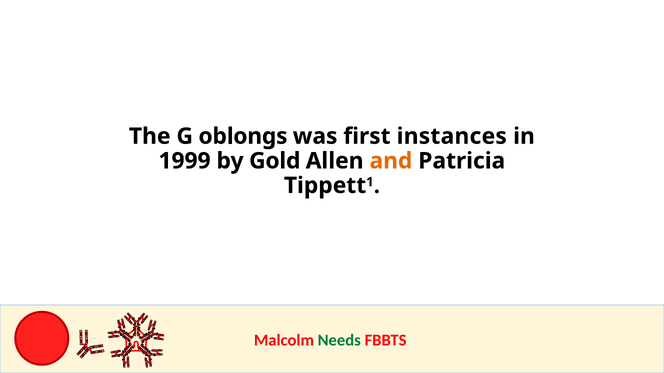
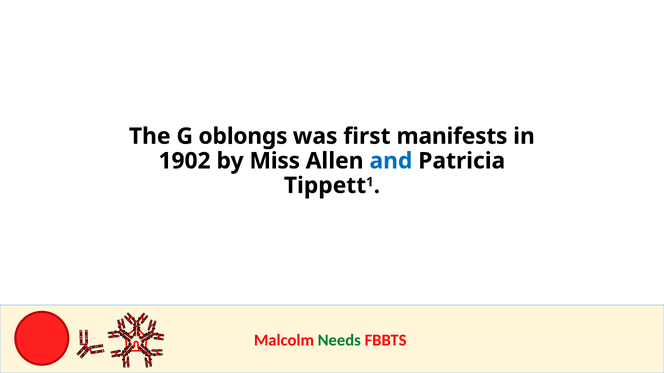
instances: instances -> manifests (452, 136)
1999: 1999 -> 1902 (185, 161)
Gold: Gold -> Miss (275, 161)
and colour: orange -> blue (391, 161)
